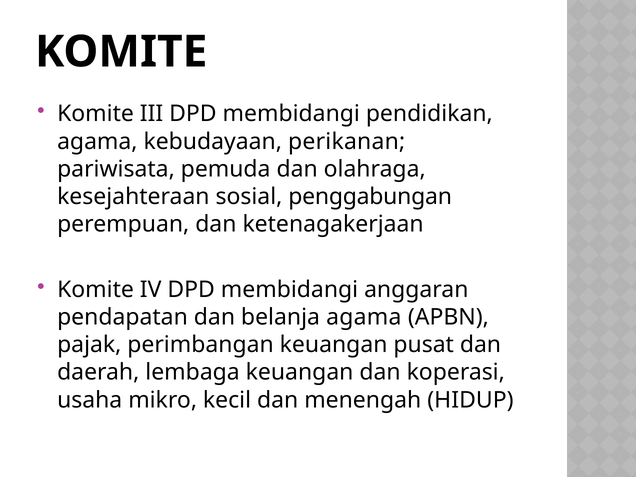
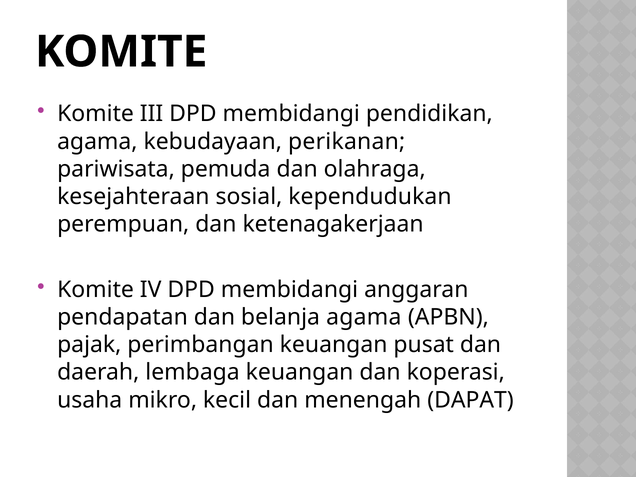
penggabungan: penggabungan -> kependudukan (370, 197)
HIDUP: HIDUP -> DAPAT (470, 400)
